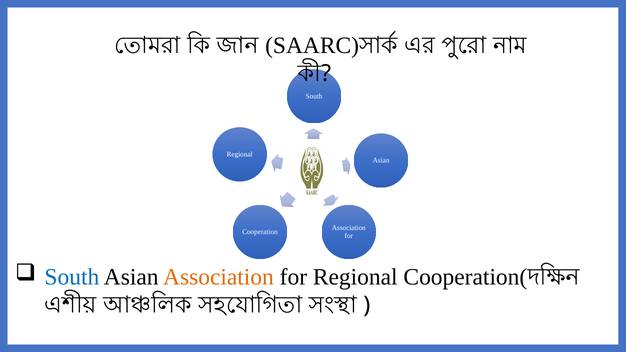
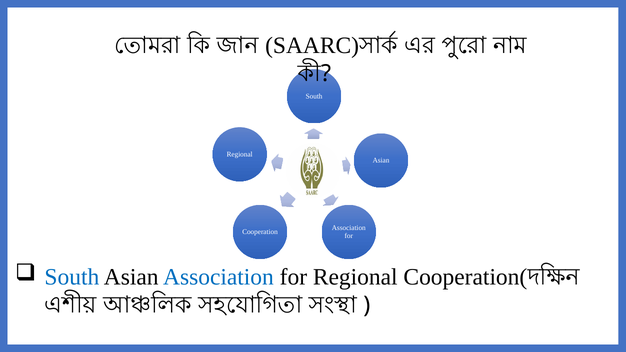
Association colour: orange -> blue (218, 277)
